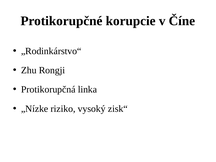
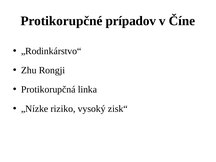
korupcie: korupcie -> prípadov (131, 21)
